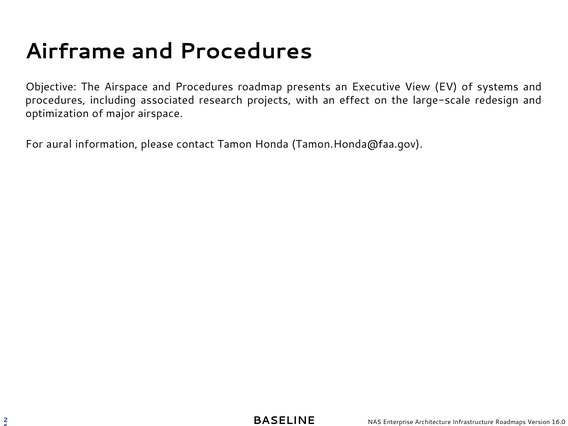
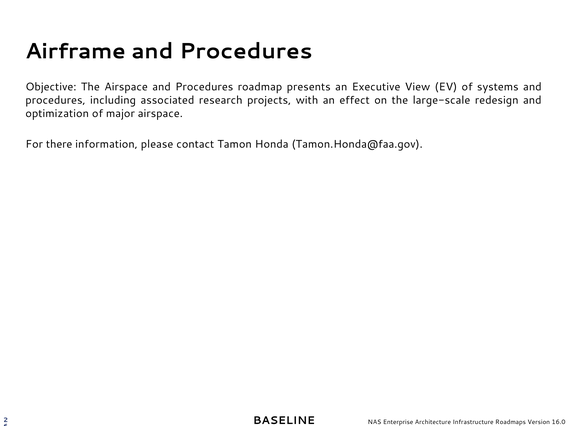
aural: aural -> there (59, 144)
